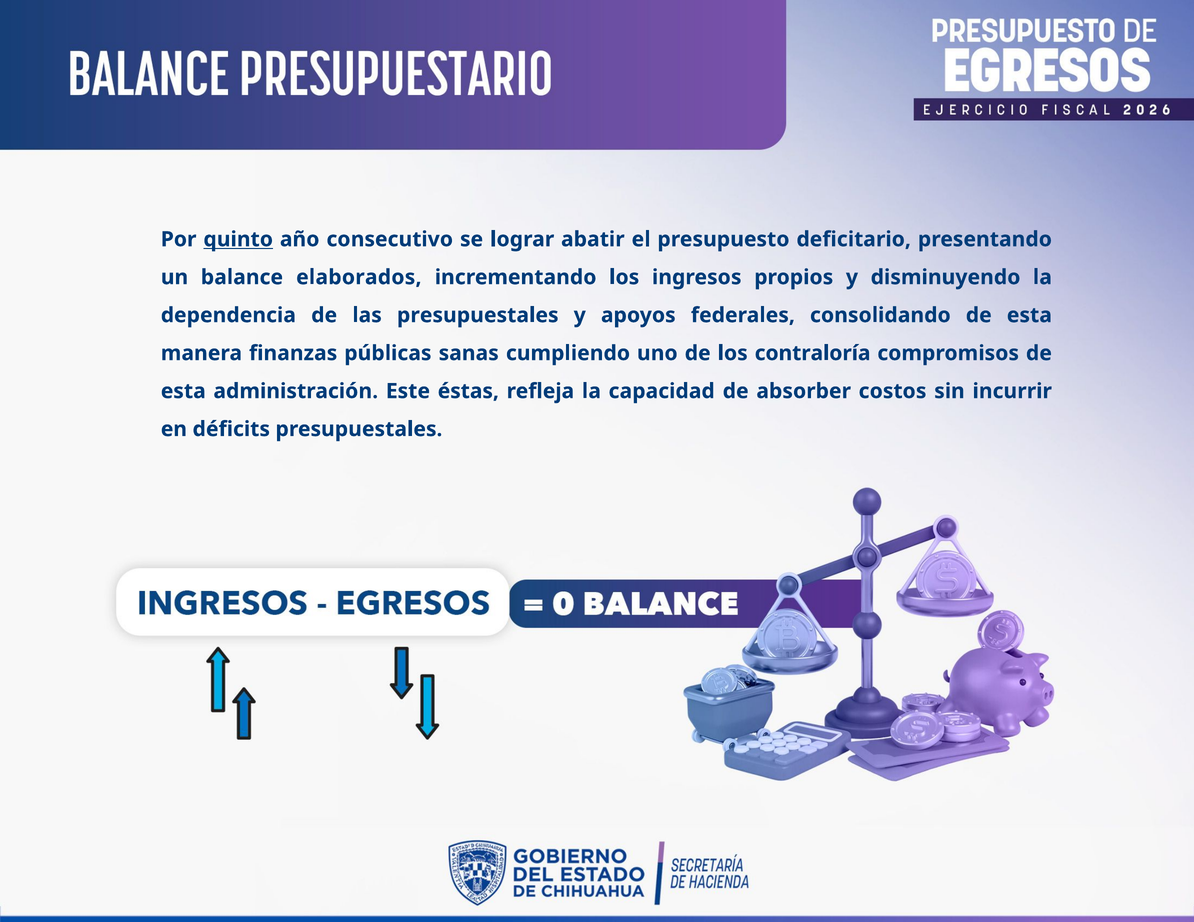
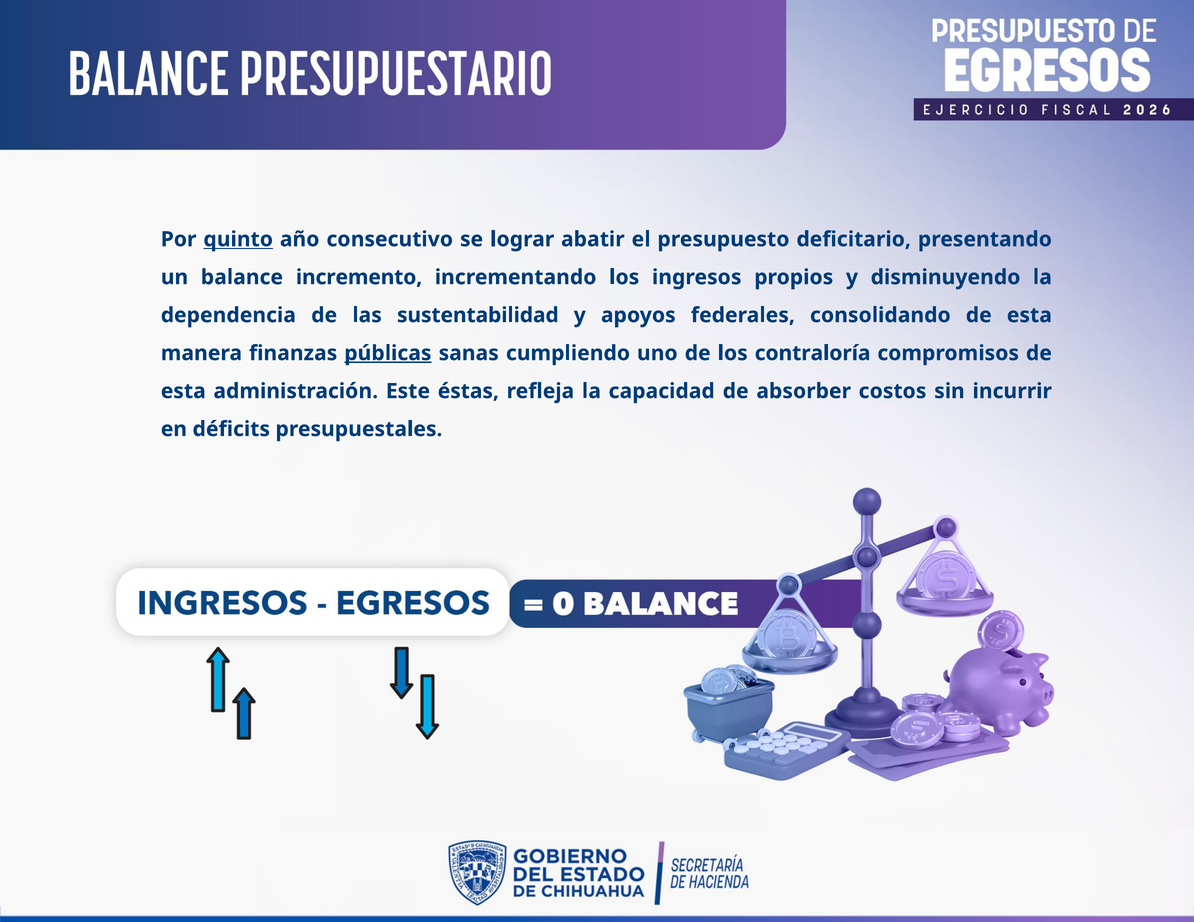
elaborados: elaborados -> incremento (359, 277)
las presupuestales: presupuestales -> sustentabilidad (478, 315)
públicas underline: none -> present (388, 353)
